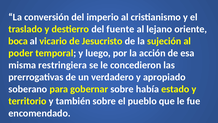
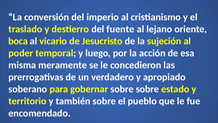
restringiera: restringiera -> meramente (63, 65)
sobre había: había -> sobre (147, 89)
